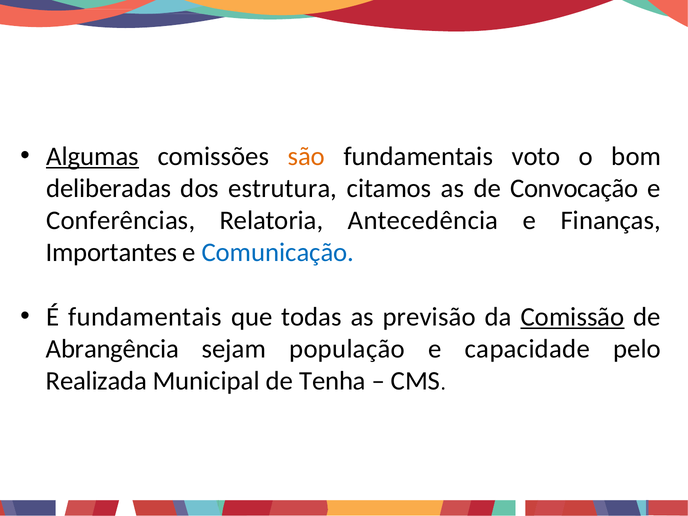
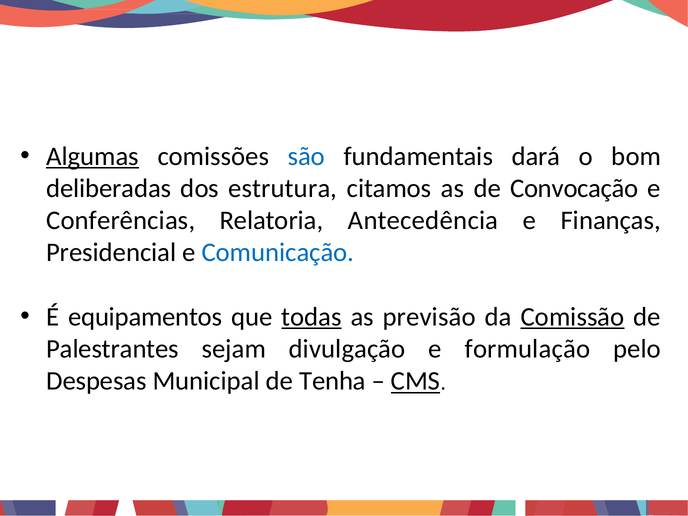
são colour: orange -> blue (306, 156)
voto: voto -> dará (536, 156)
Importantes: Importantes -> Presidencial (111, 253)
É fundamentais: fundamentais -> equipamentos (145, 317)
todas underline: none -> present (311, 317)
Abrangência: Abrangência -> Palestrantes (113, 349)
população: população -> divulgação (347, 349)
capacidade: capacidade -> formulação (527, 349)
Realizada: Realizada -> Despesas (96, 381)
CMS underline: none -> present (416, 381)
